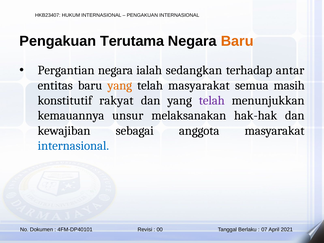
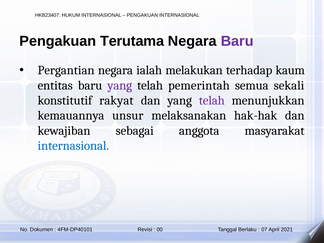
Baru colour: orange -> purple (237, 41)
sedangkan: sedangkan -> melakukan (194, 70)
antar: antar -> kaum (290, 70)
yang colour: orange -> purple (120, 85)
telah masyarakat: masyarakat -> pemerintah (199, 85)
masih: masih -> sekali (289, 85)
